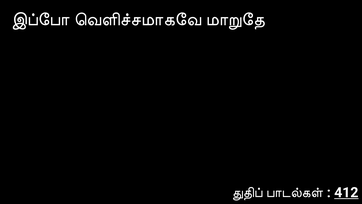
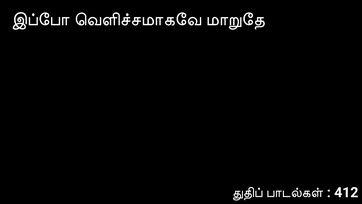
412 underline: present -> none (346, 192)
